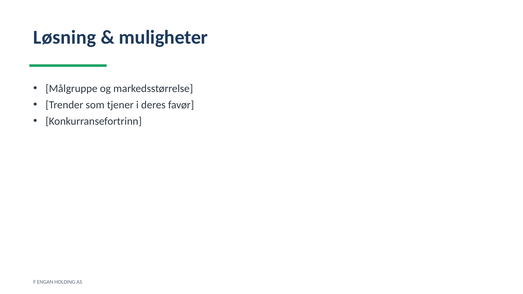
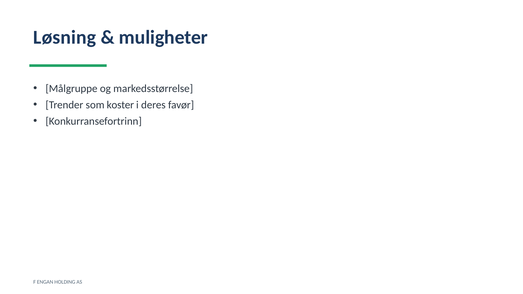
tjener: tjener -> koster (120, 105)
